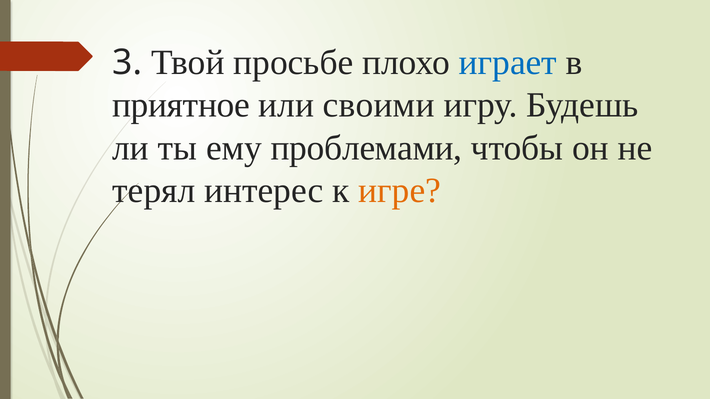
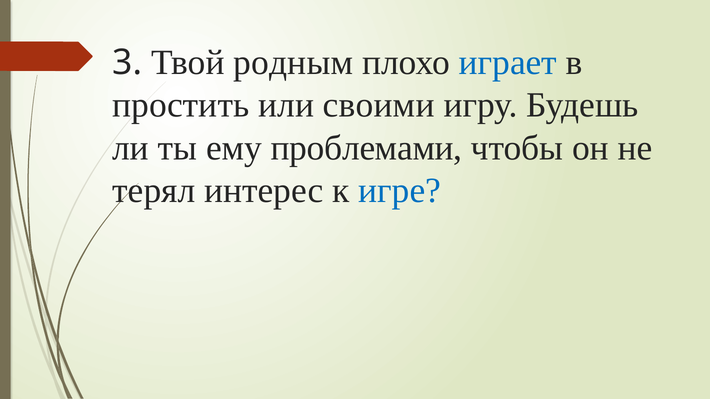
просьбе: просьбе -> родным (293, 63)
приятное: приятное -> простить (181, 105)
игре colour: orange -> blue (400, 191)
